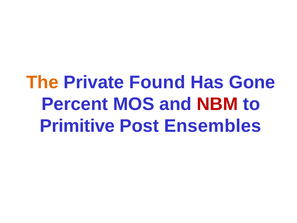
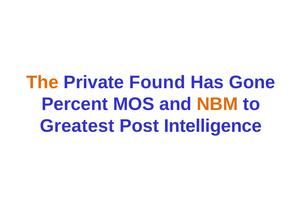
NBM colour: red -> orange (217, 104)
Primitive: Primitive -> Greatest (77, 126)
Ensembles: Ensembles -> Intelligence (213, 126)
